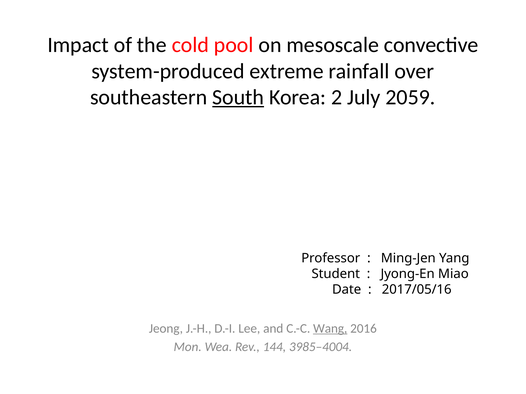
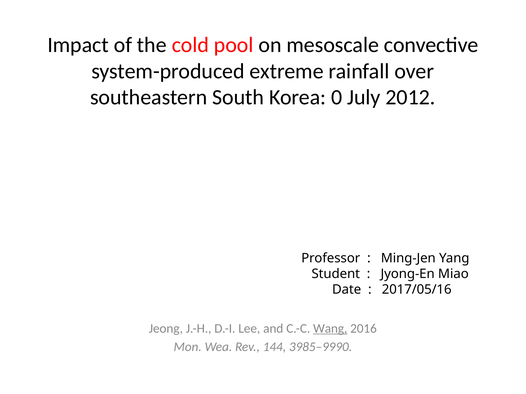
South underline: present -> none (238, 98)
2: 2 -> 0 (337, 98)
2059: 2059 -> 2012 (410, 98)
3985–4004: 3985–4004 -> 3985–9990 (321, 347)
